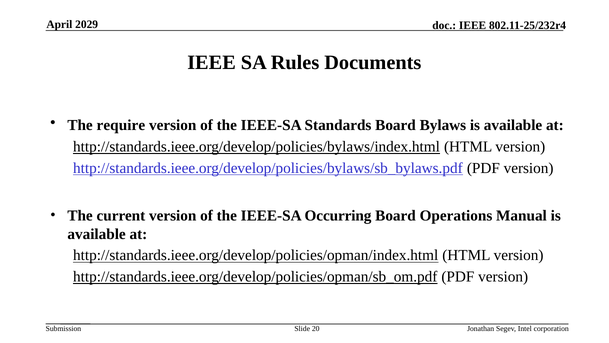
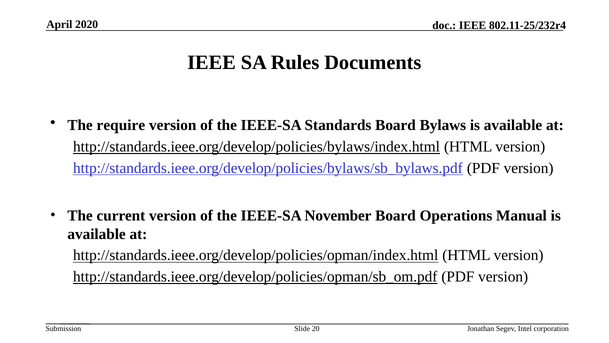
2029: 2029 -> 2020 (87, 24)
Occurring: Occurring -> November (338, 216)
